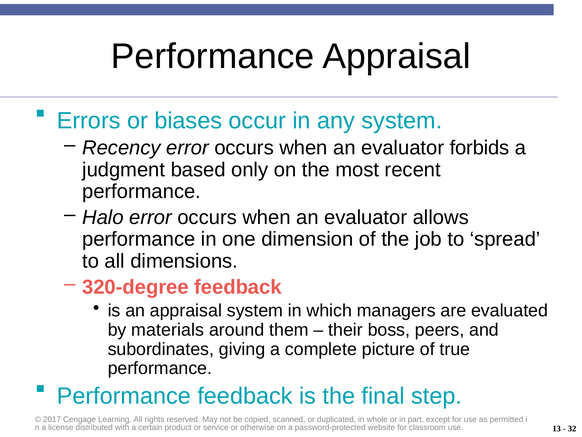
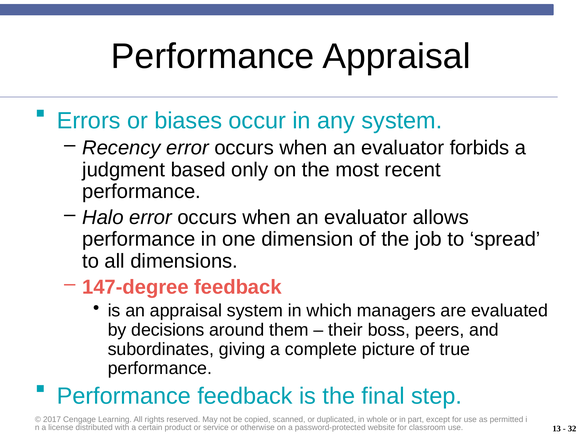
320-degree: 320-degree -> 147-degree (135, 287)
materials: materials -> decisions (168, 330)
